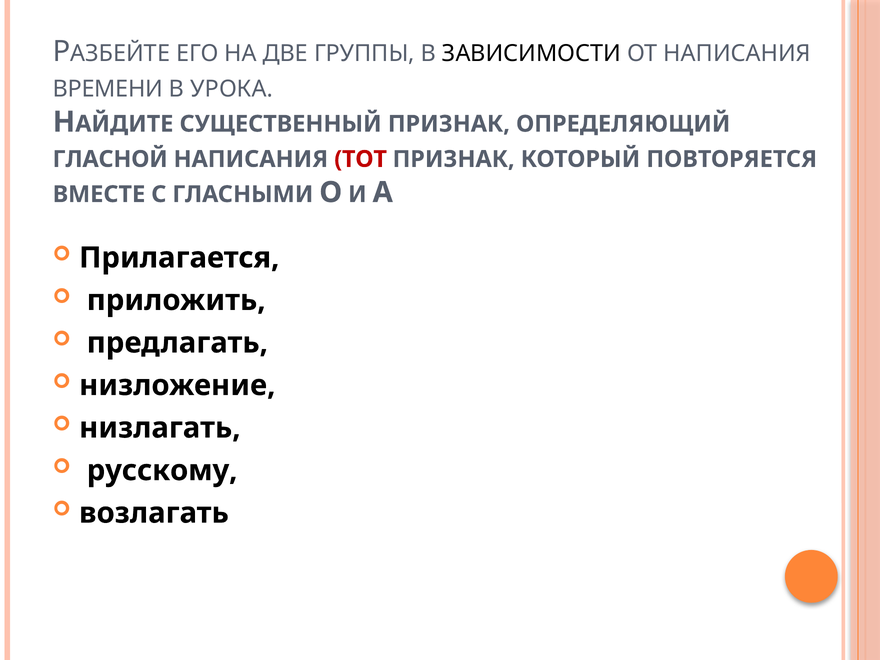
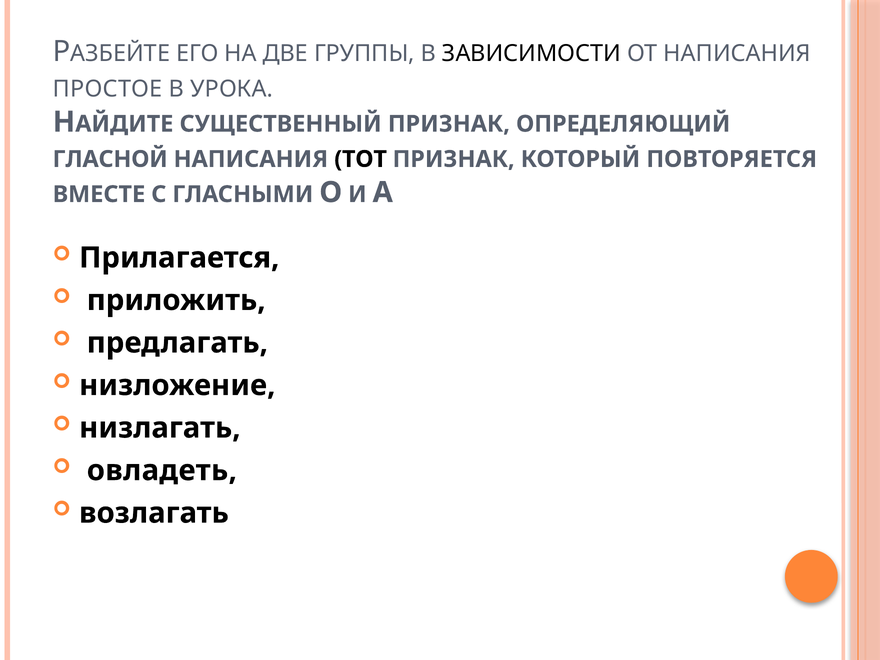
ВРЕМЕНИ: ВРЕМЕНИ -> ПРОСТОЕ (108, 89)
ТОТ colour: red -> black (361, 159)
русскому: русскому -> овладеть (162, 470)
